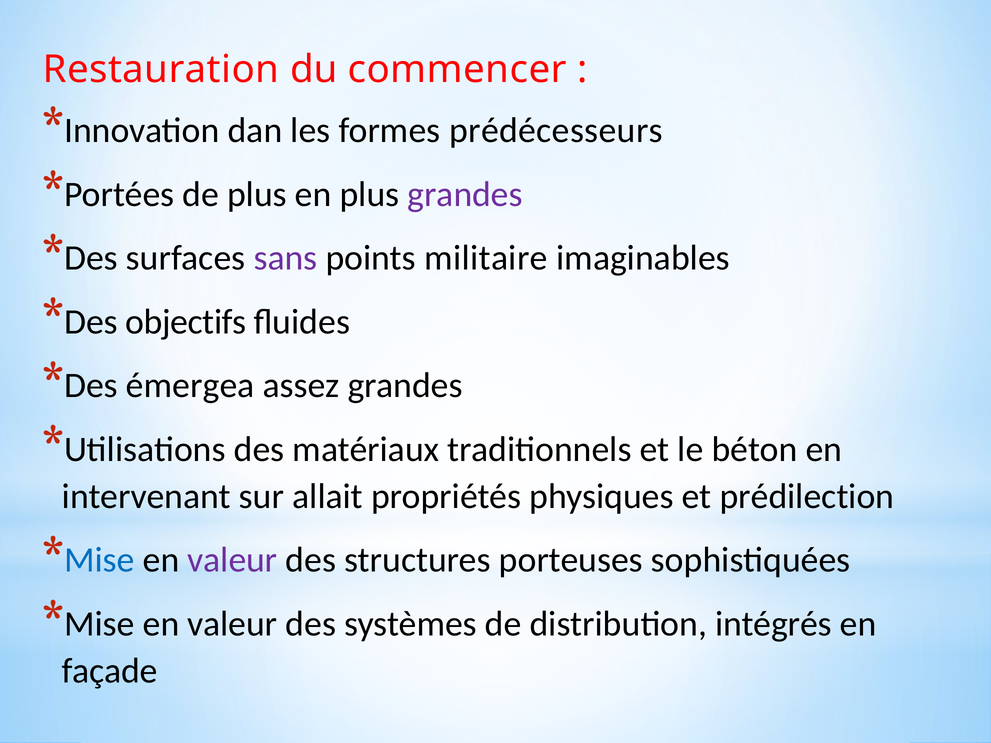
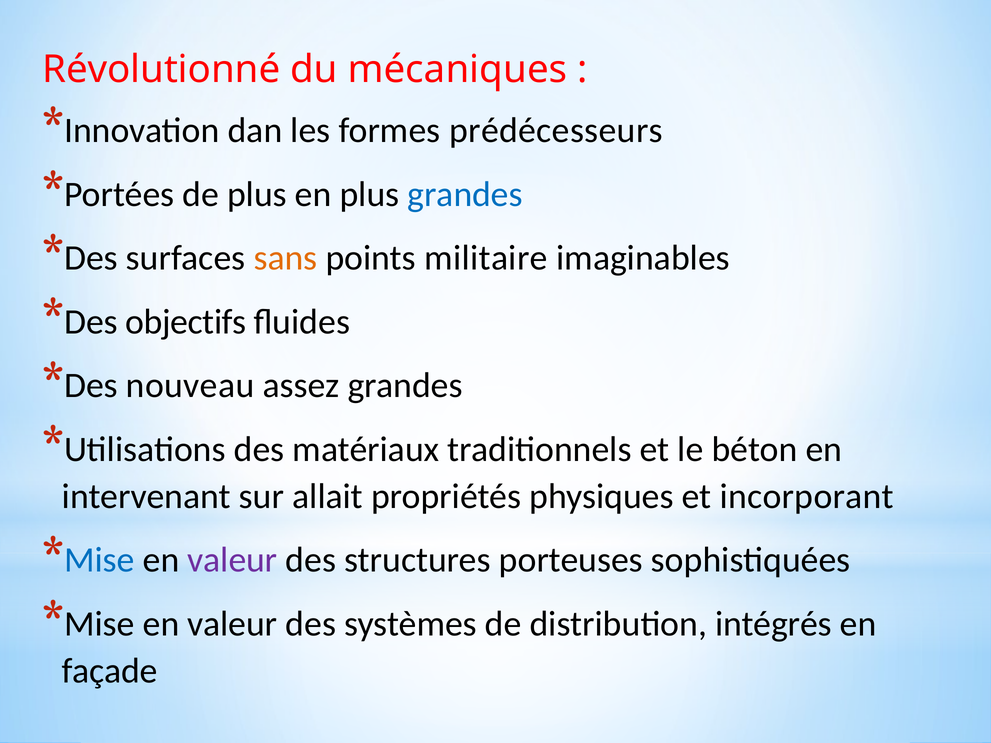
Restauration: Restauration -> Révolutionné (161, 69)
commencer: commencer -> mécaniques (457, 69)
grandes colour: purple -> blue (465, 194)
sans colour: purple -> orange (285, 258)
émergea: émergea -> nouveau (190, 386)
prédilection: prédilection -> incorporant (807, 497)
